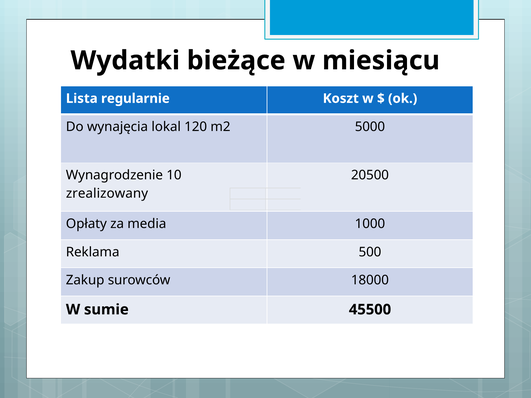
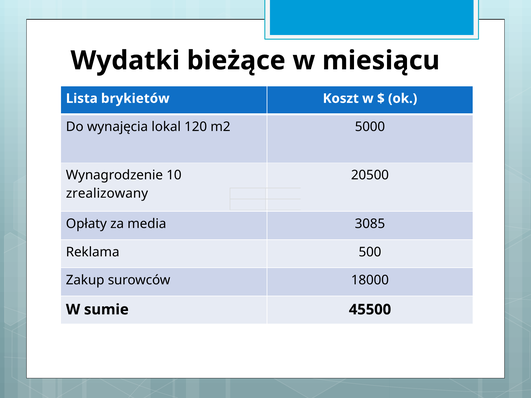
regularnie: regularnie -> brykietów (135, 99)
1000: 1000 -> 3085 (370, 224)
